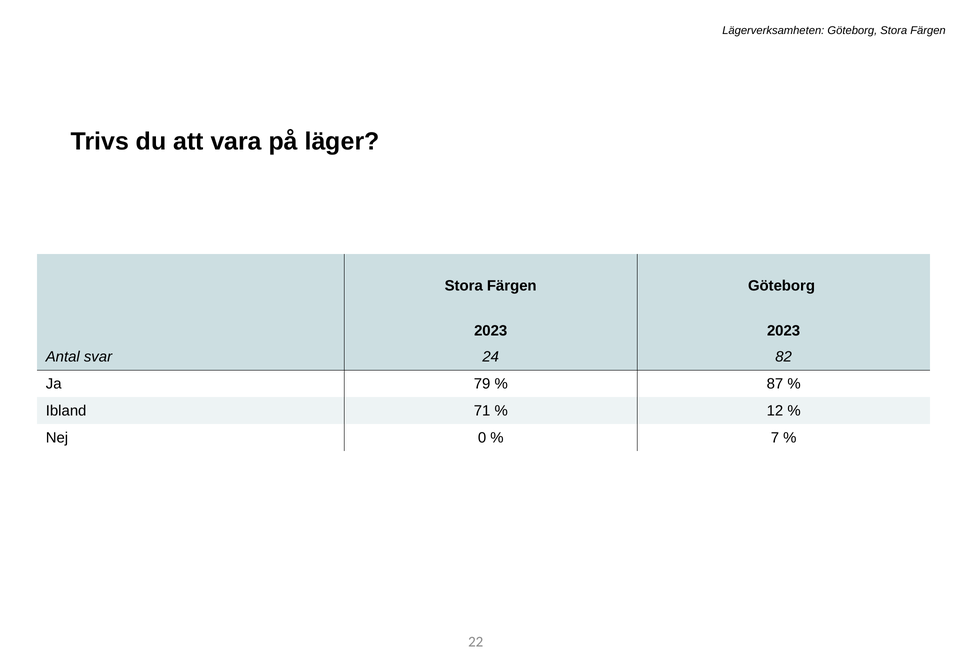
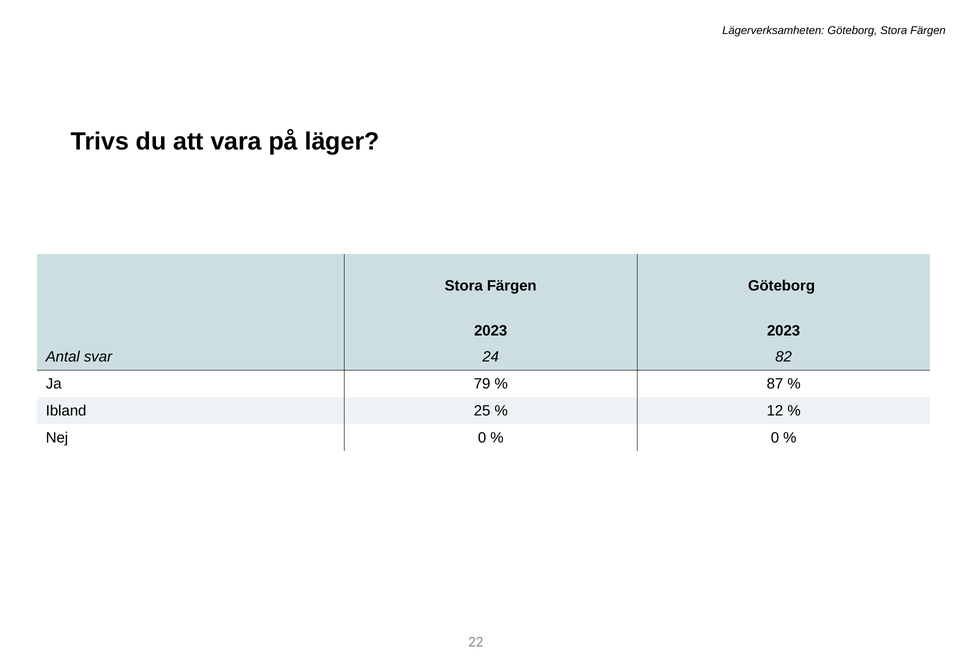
71: 71 -> 25 (482, 411)
7: 7 -> 0 (775, 438)
